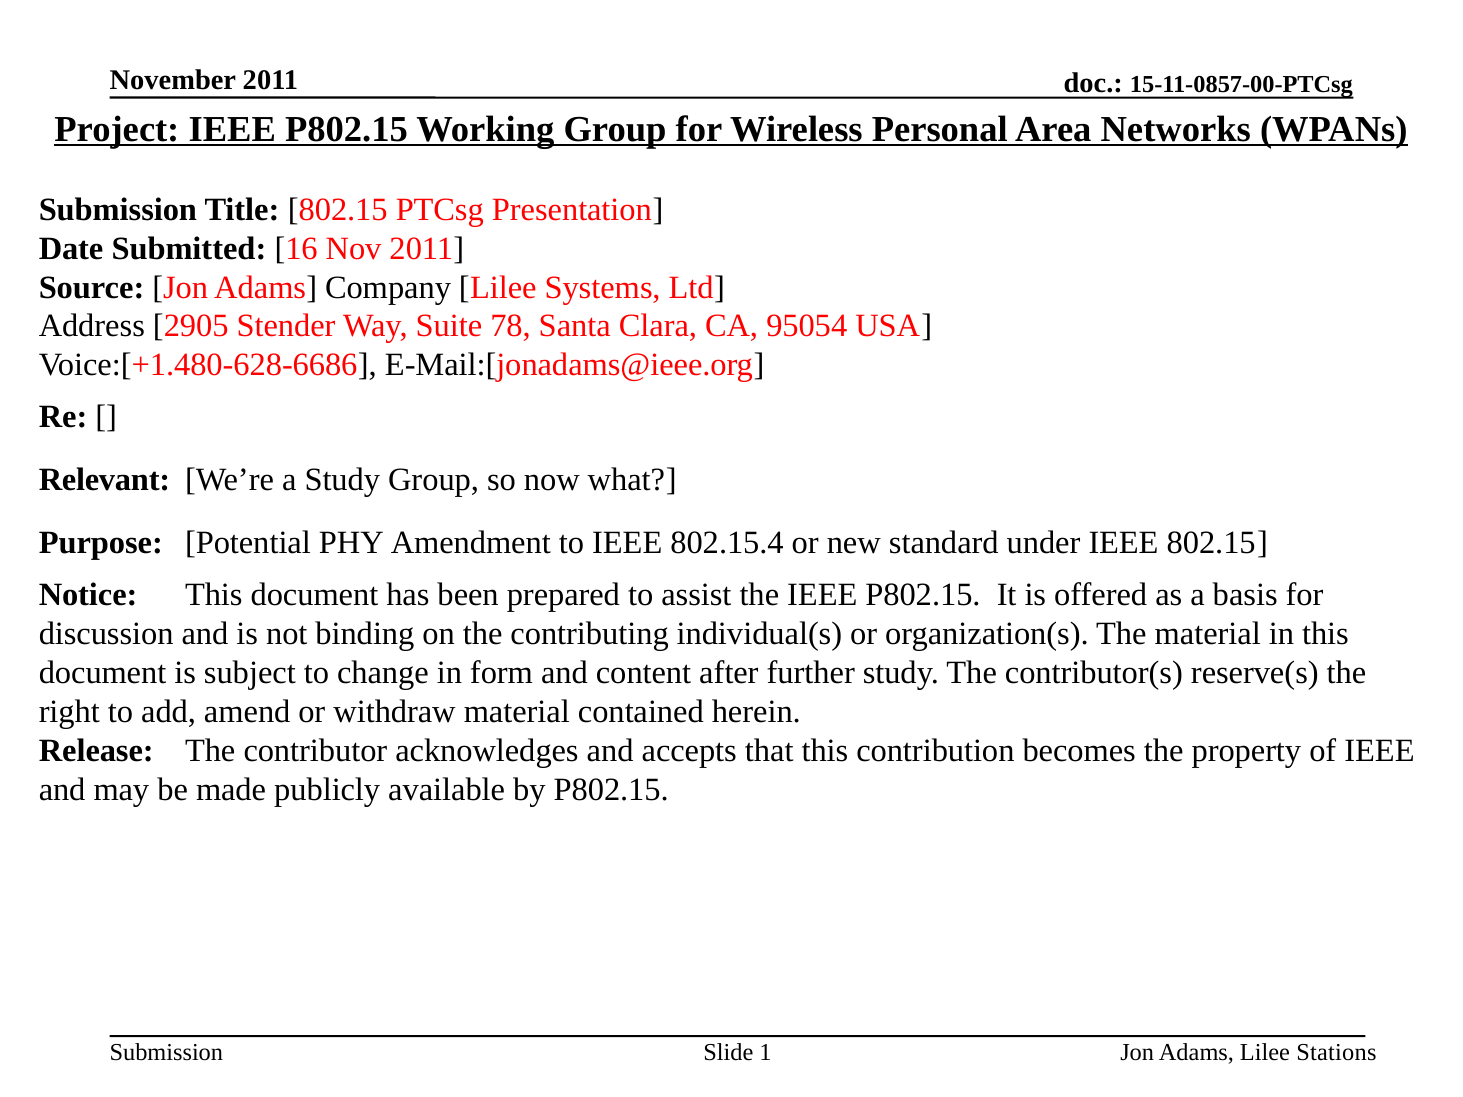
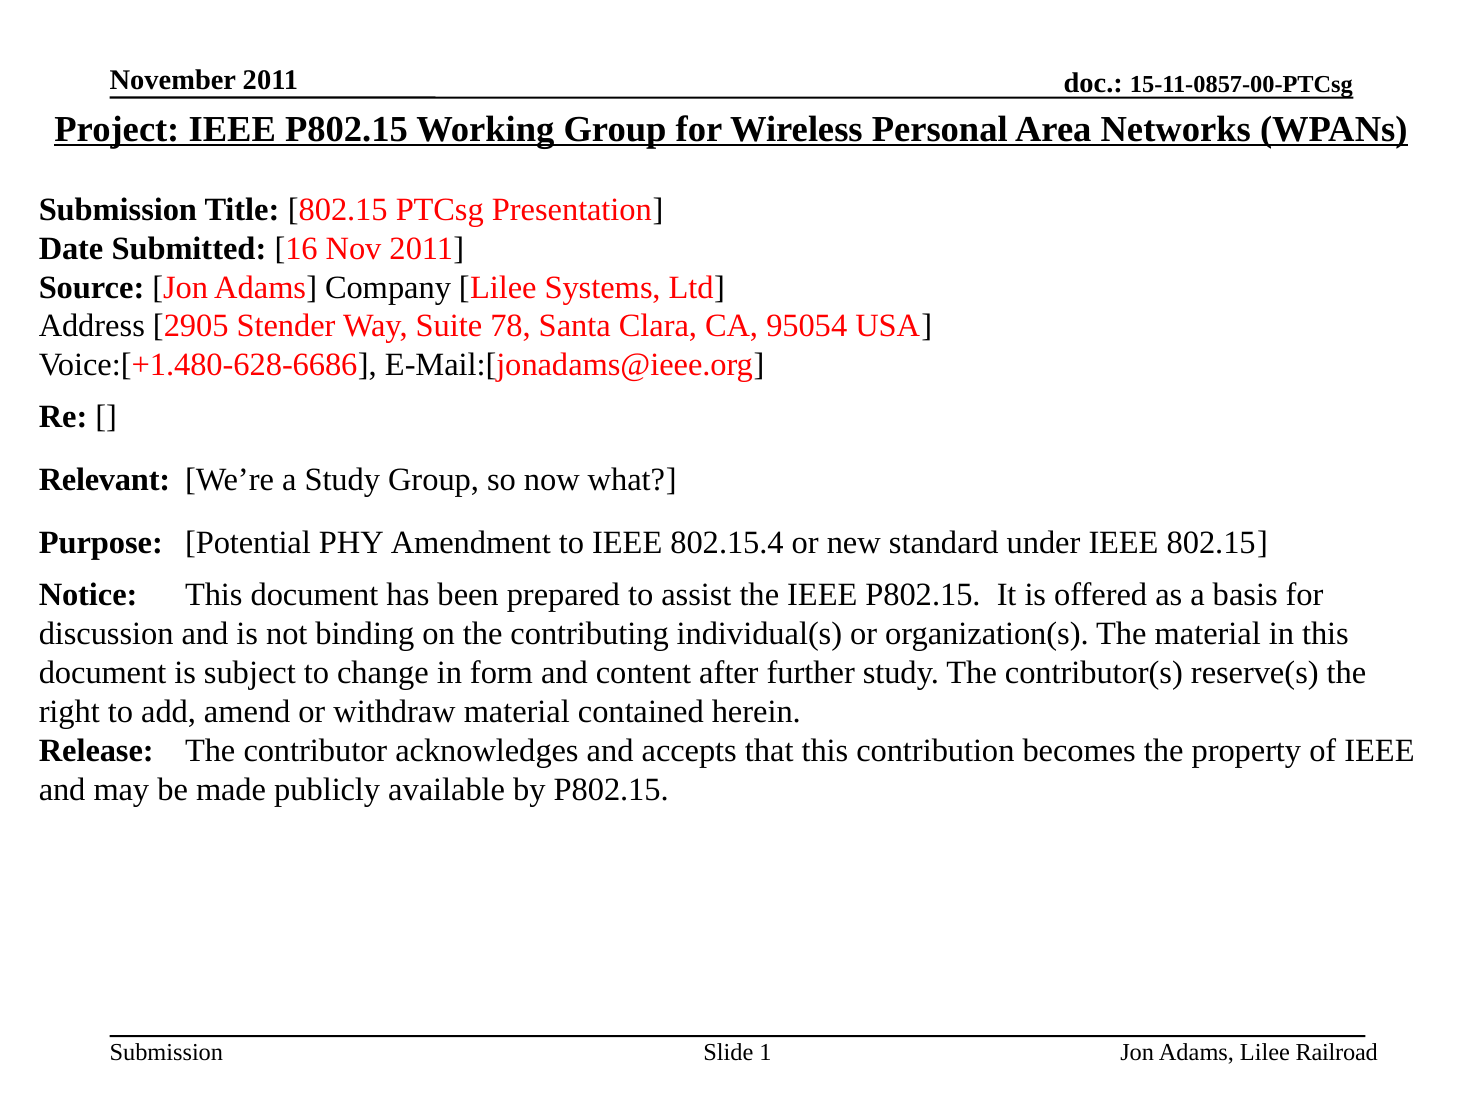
Stations: Stations -> Railroad (1337, 1052)
